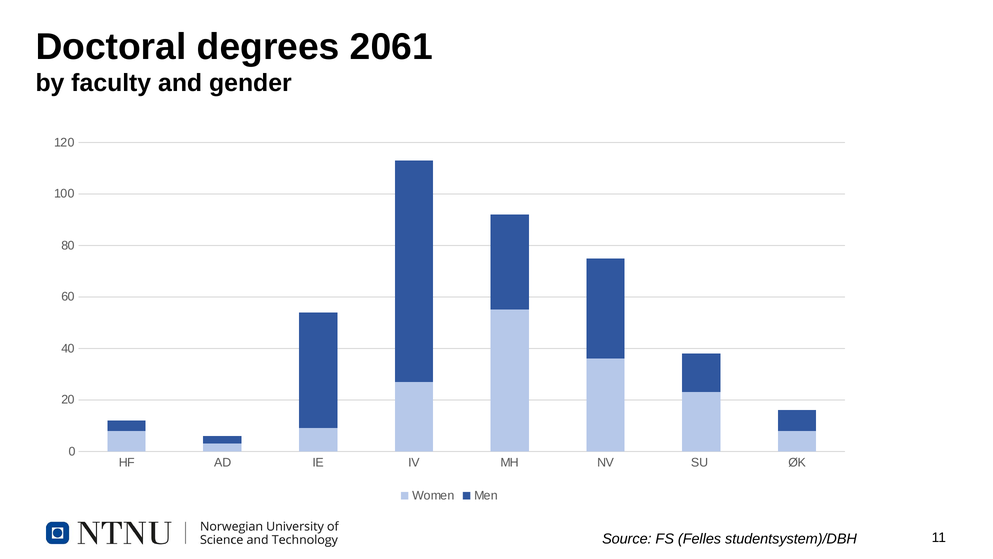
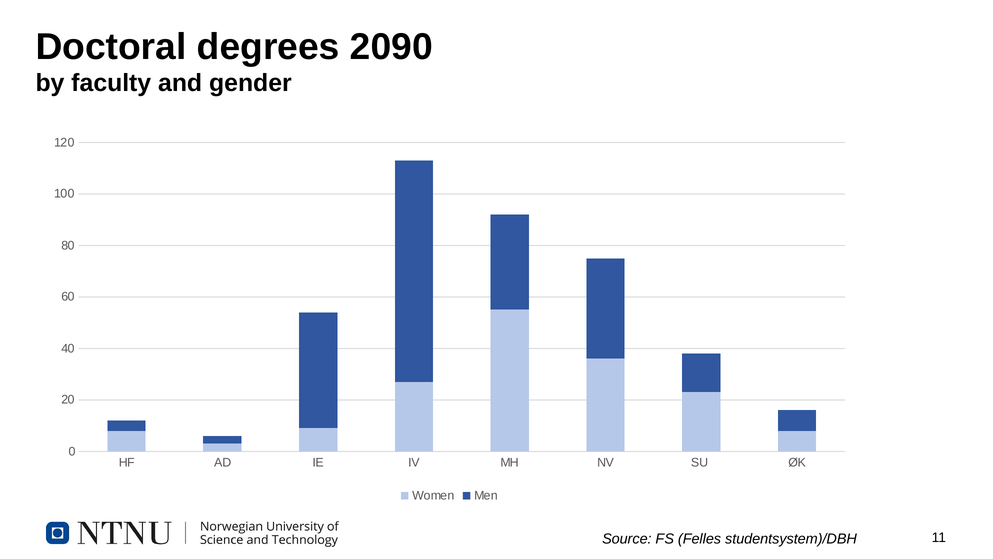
2061: 2061 -> 2090 (391, 47)
